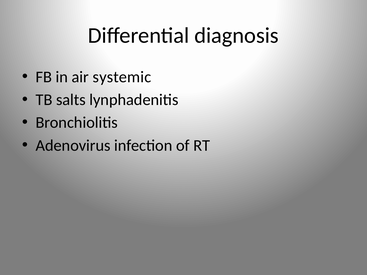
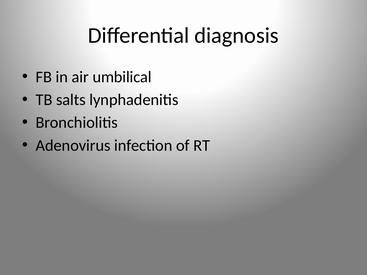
systemic: systemic -> umbilical (122, 77)
